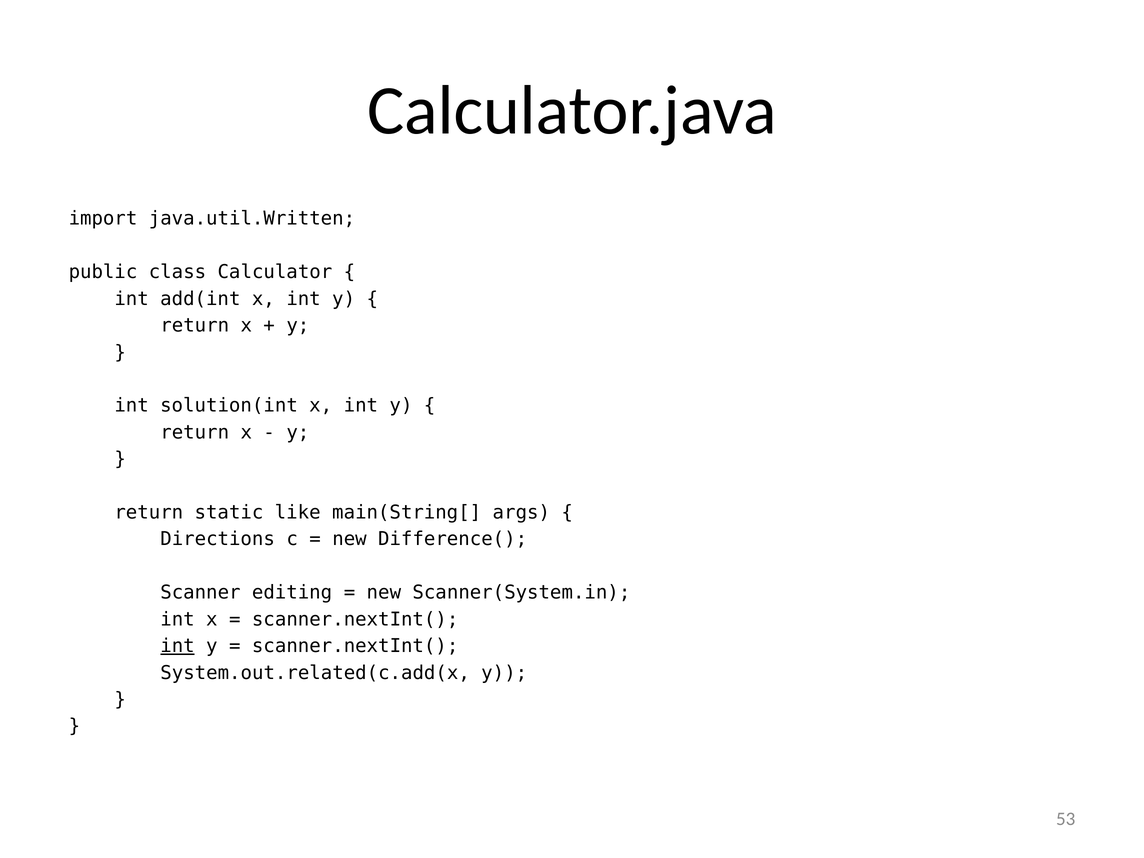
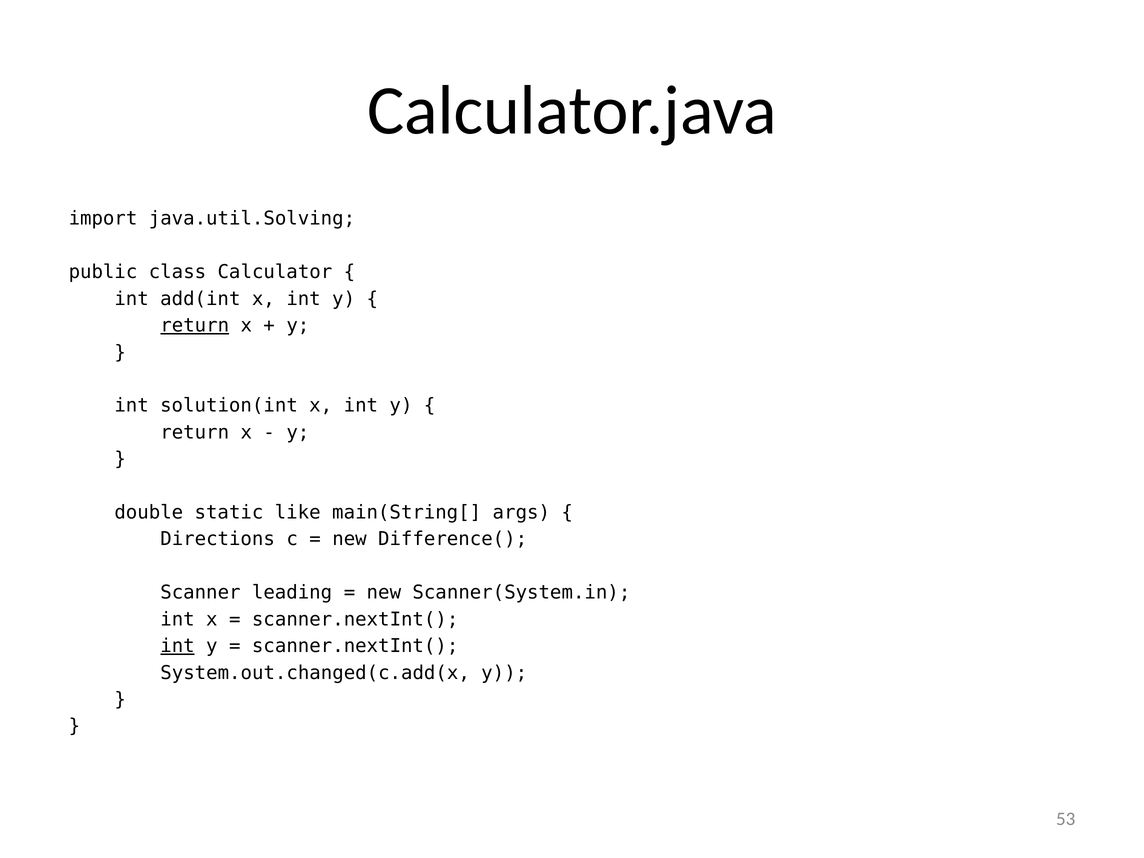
java.util.Written: java.util.Written -> java.util.Solving (252, 219)
return underline: none -> present (195, 326)
return: return -> double (149, 512)
editing: editing -> leading (292, 593)
System.out.related(c.add(x: System.out.related(c.add(x -> System.out.changed(c.add(x (315, 673)
